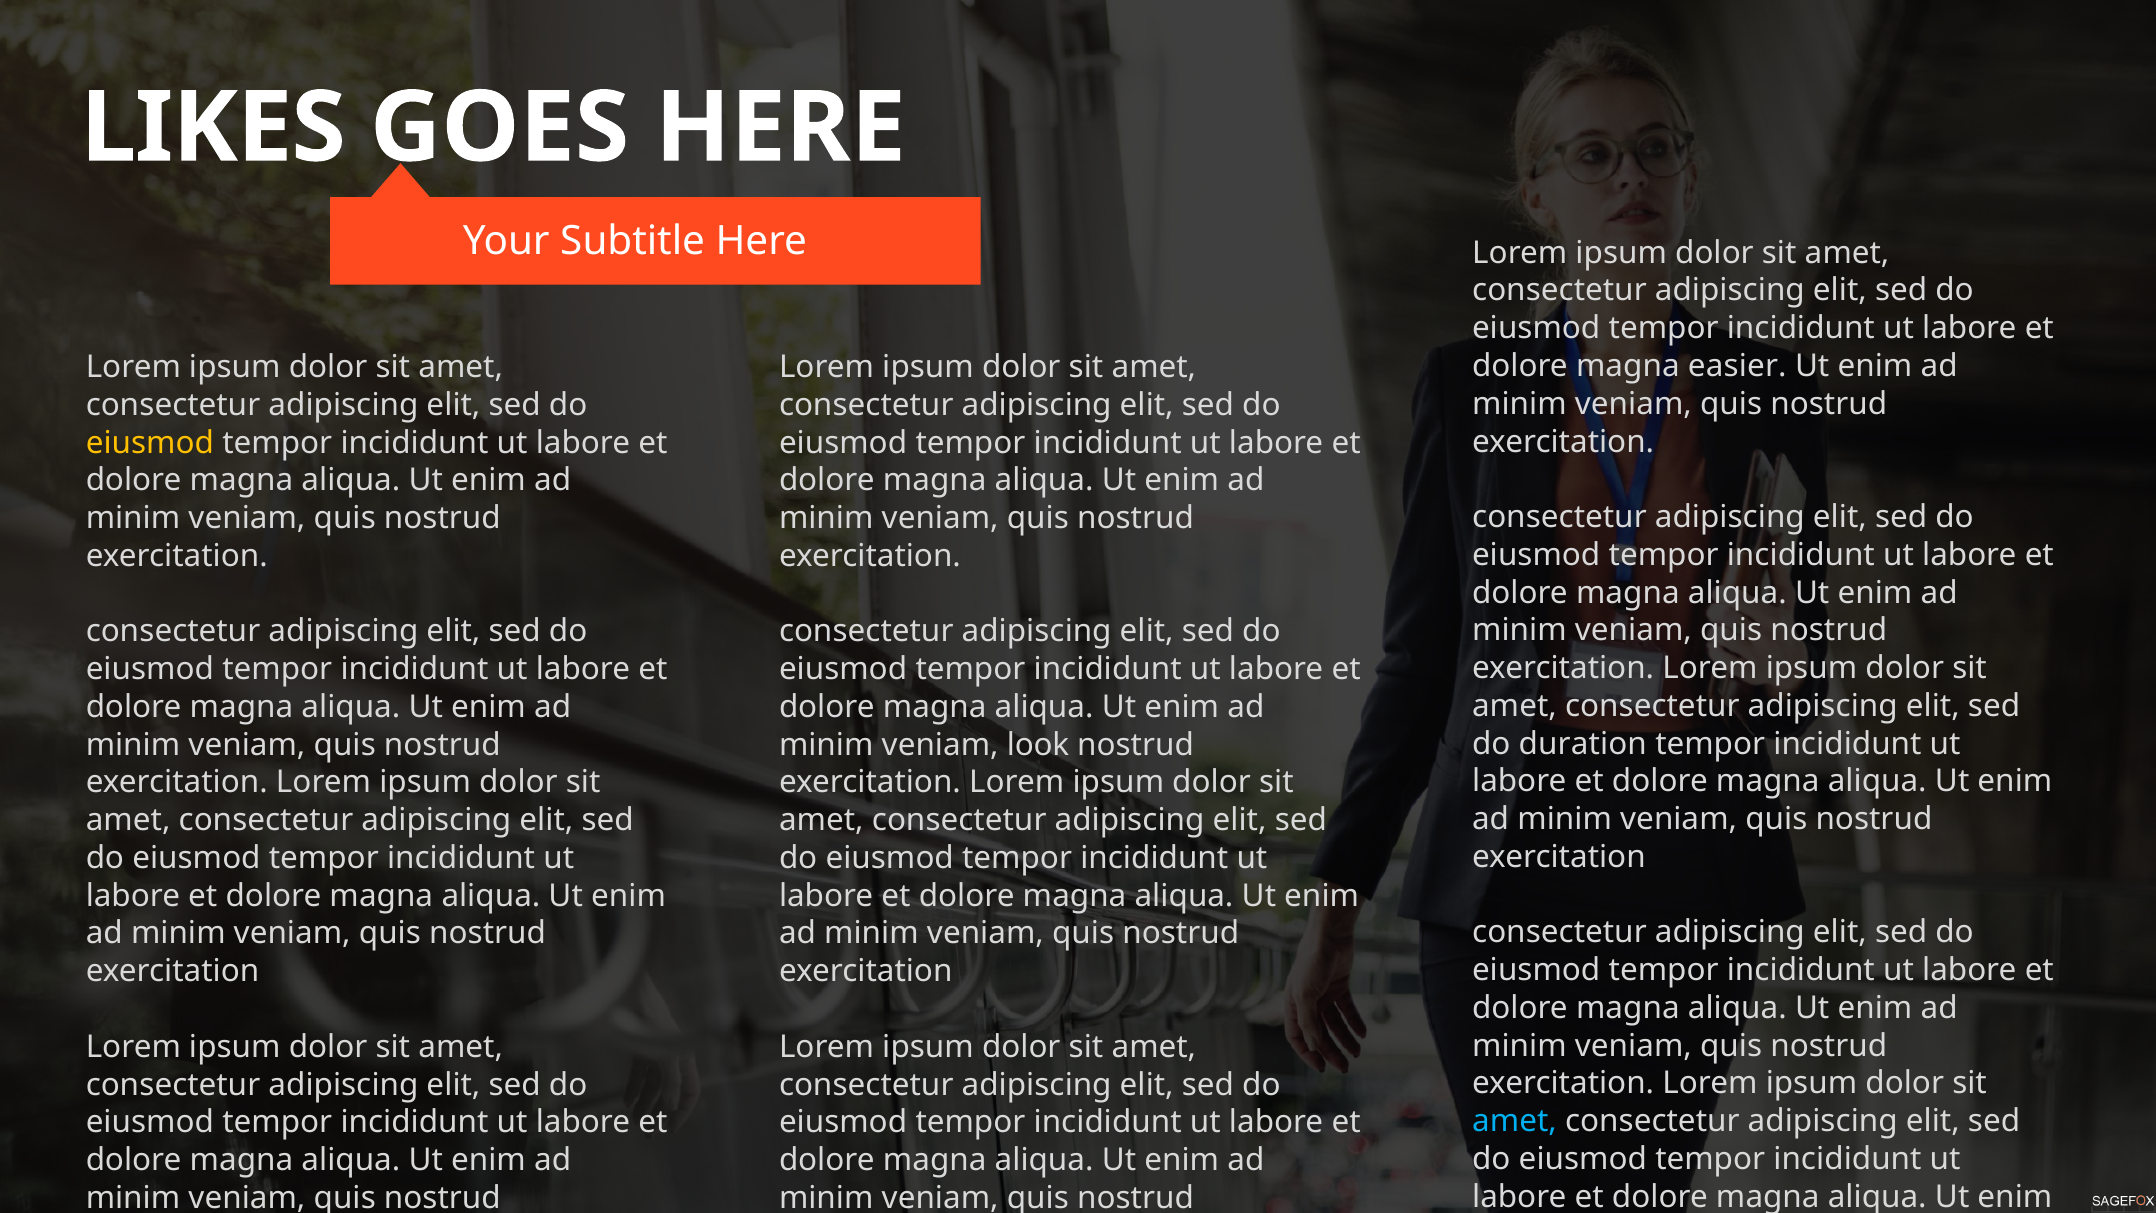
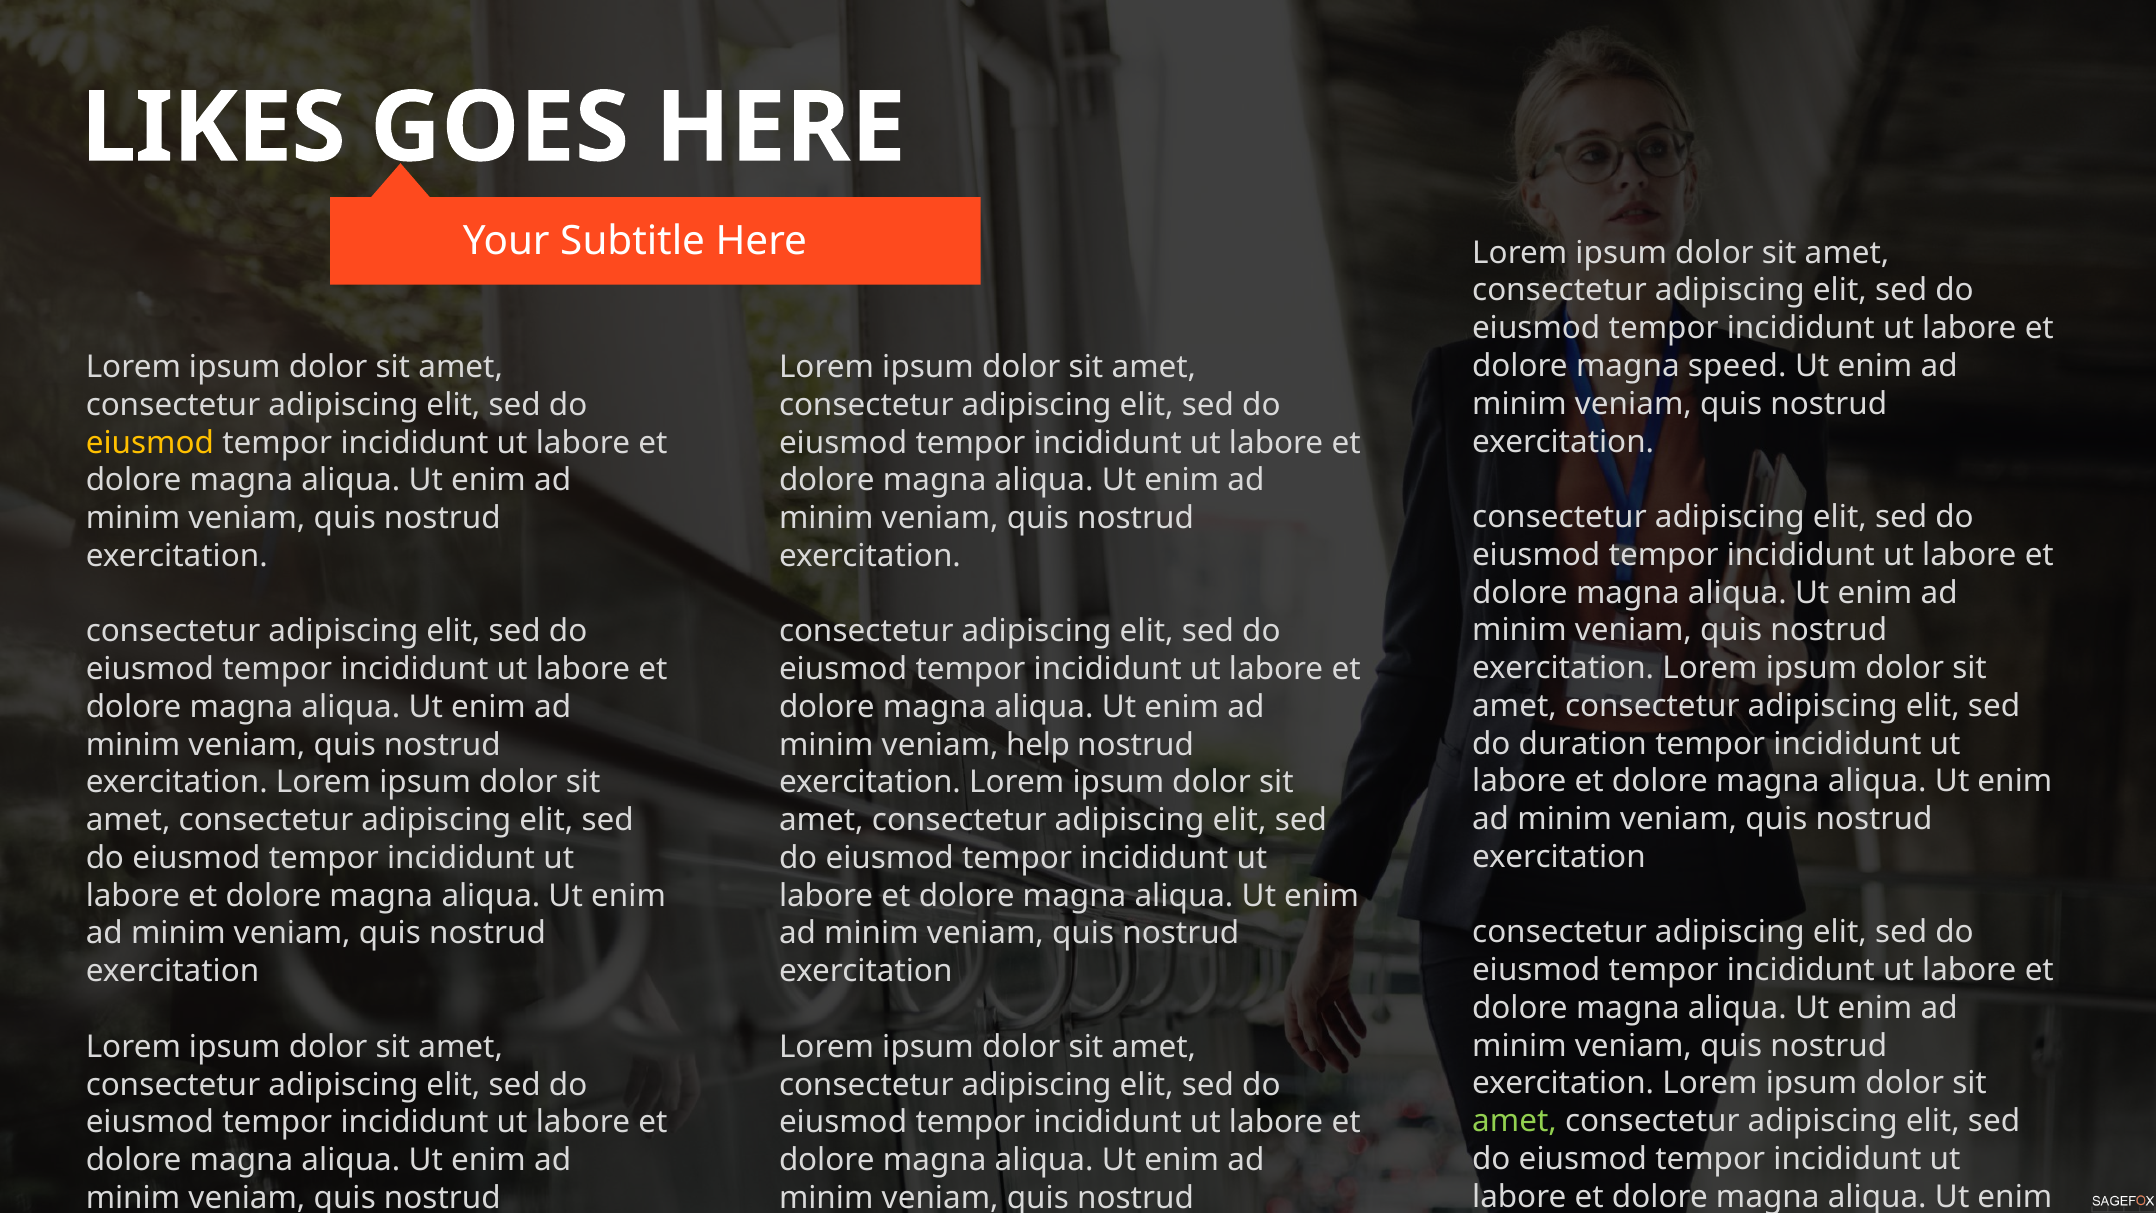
easier: easier -> speed (1737, 366)
look: look -> help (1038, 745)
amet colour: light blue -> light green (1515, 1121)
